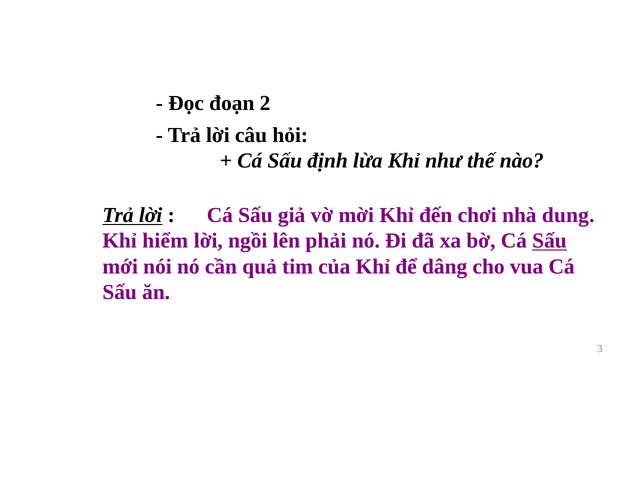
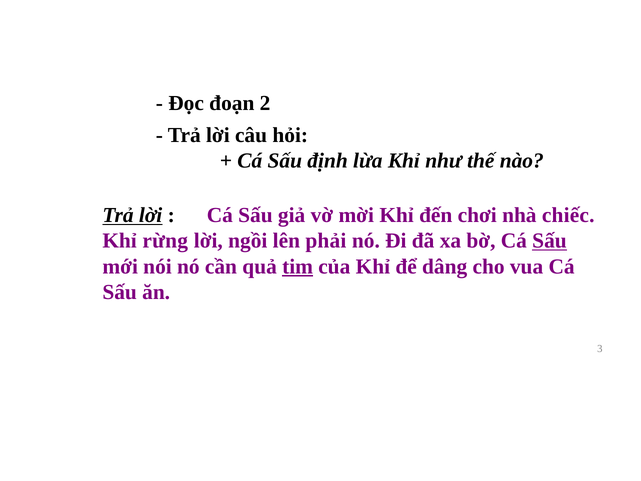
dung: dung -> chiếc (568, 215)
hiểm: hiểm -> rừng (165, 241)
tim underline: none -> present (298, 266)
